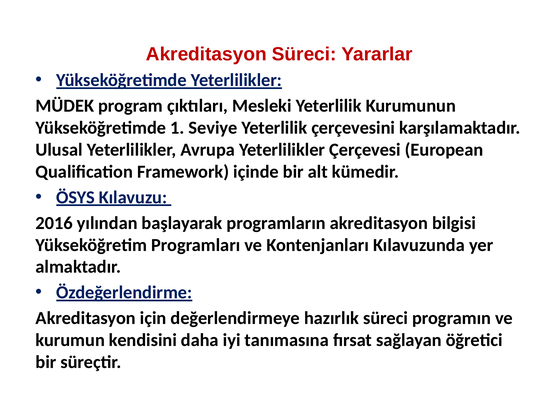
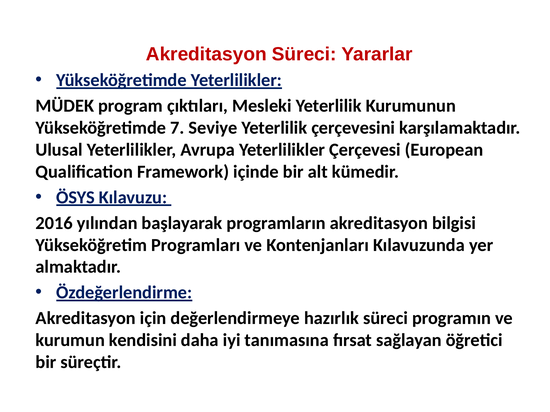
1: 1 -> 7 (177, 128)
